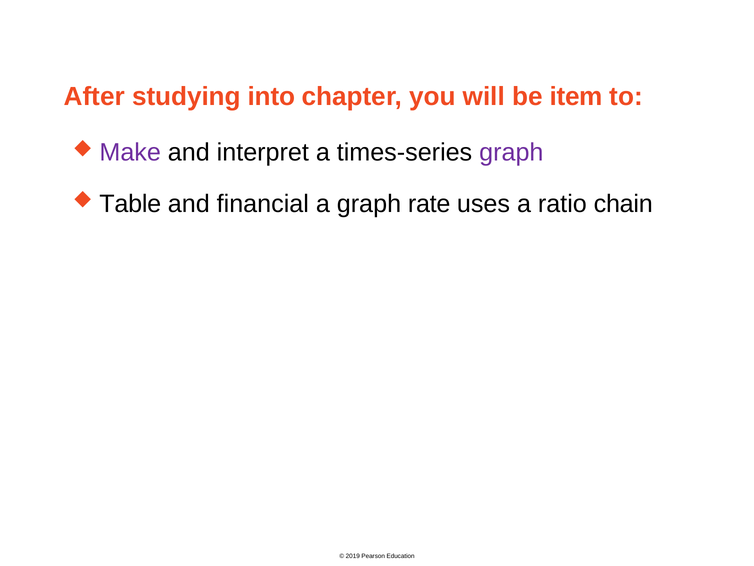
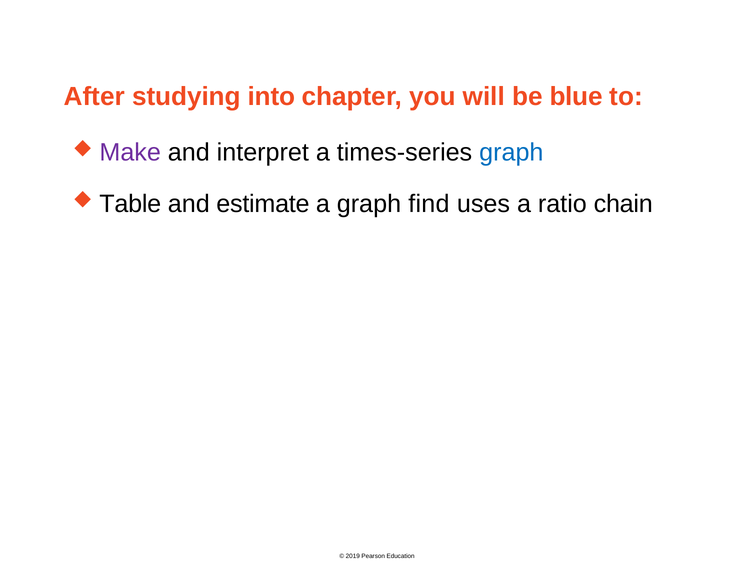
item: item -> blue (576, 97)
graph colour: purple -> blue (511, 153)
financial: financial -> estimate (263, 204)
rate: rate -> find (429, 204)
